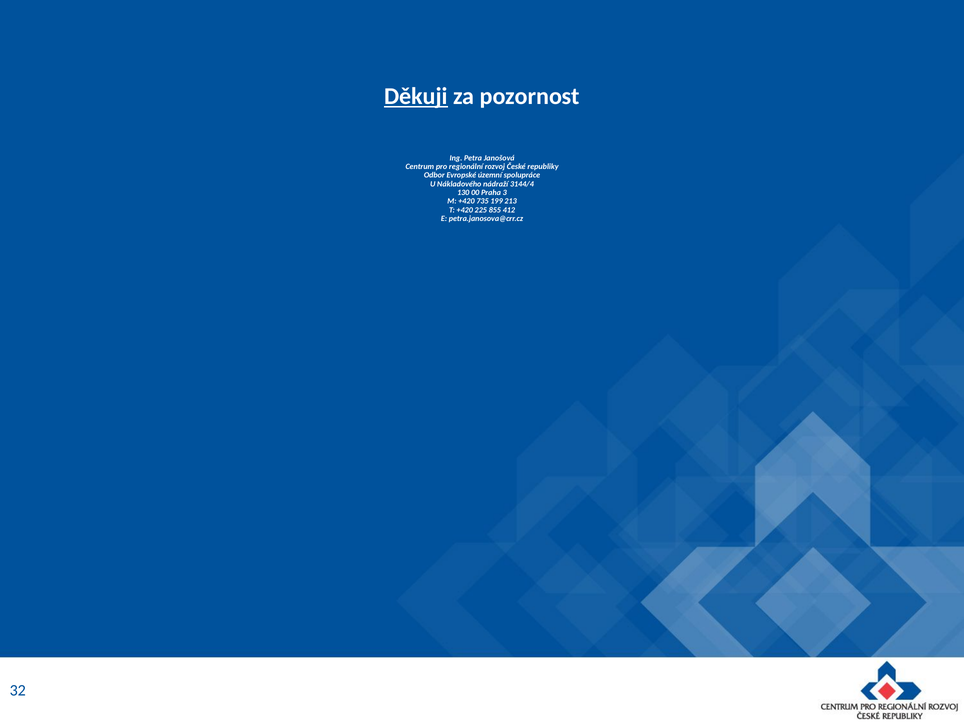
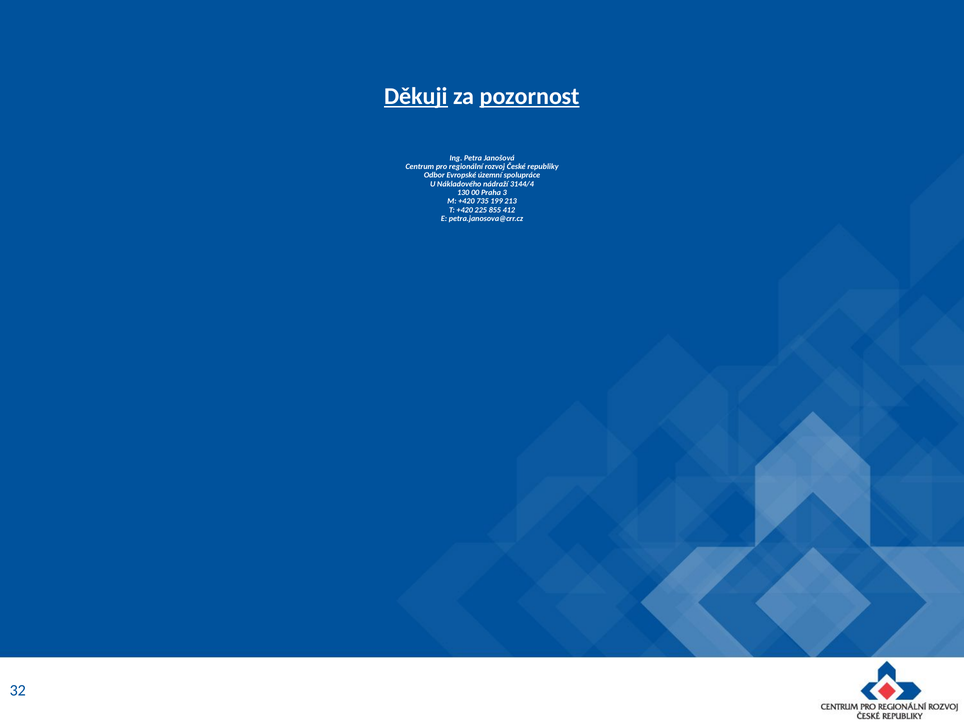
pozornost underline: none -> present (530, 96)
